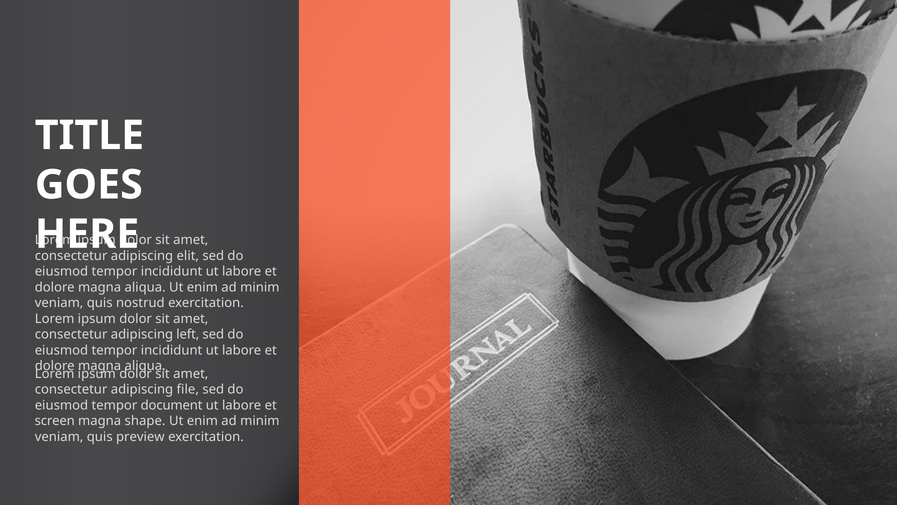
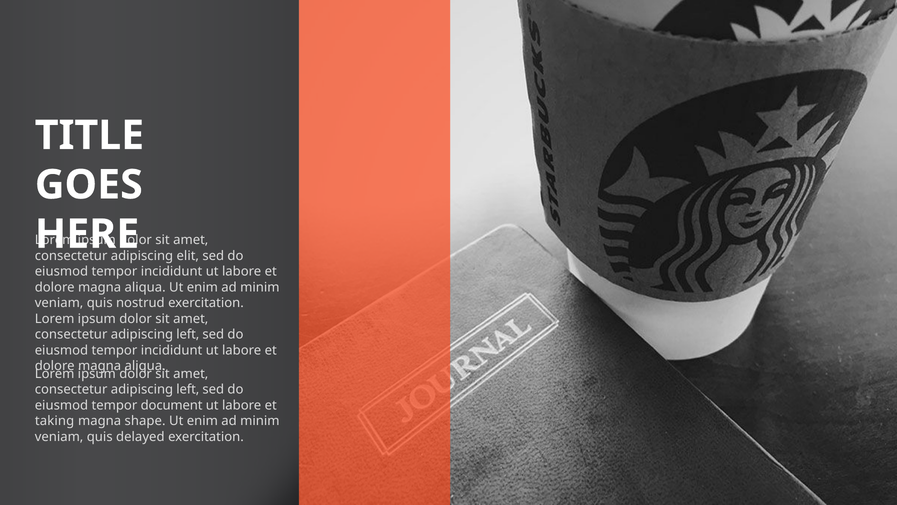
file: file -> left (188, 389)
screen: screen -> taking (55, 421)
preview: preview -> delayed (140, 436)
